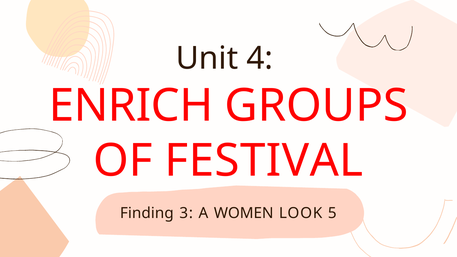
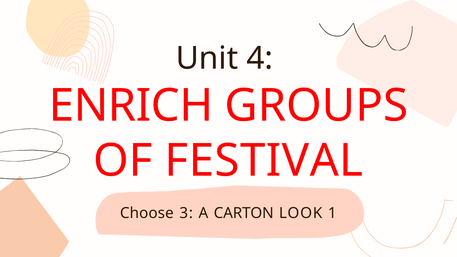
Finding: Finding -> Choose (147, 213)
WOMEN: WOMEN -> CARTON (244, 213)
5: 5 -> 1 (332, 213)
